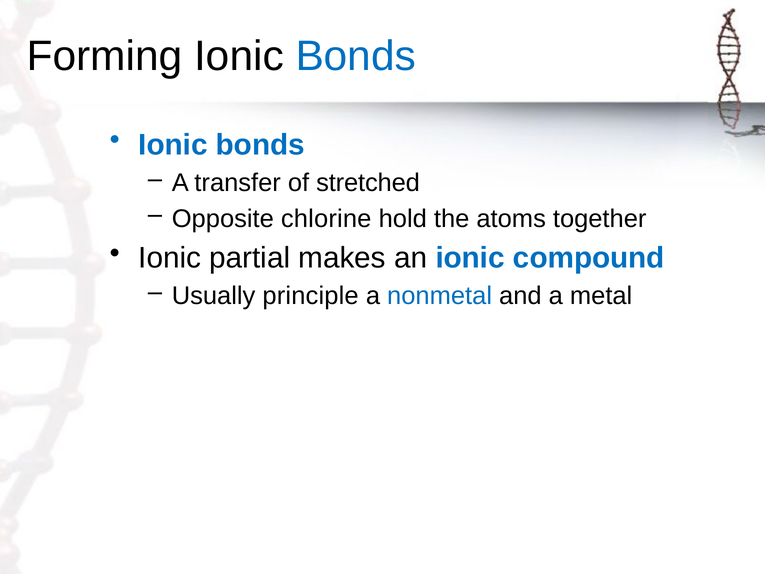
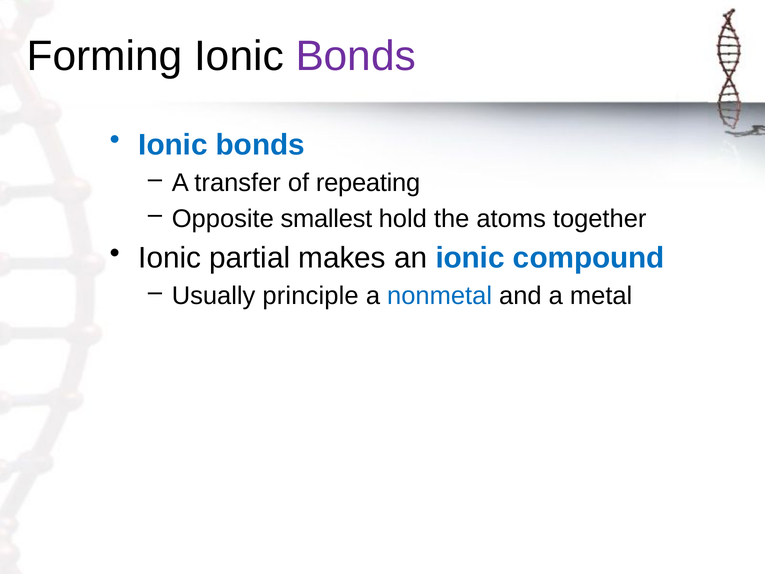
Bonds colour: blue -> purple (356, 56)
stretched: stretched -> repeating (368, 183)
chlorine: chlorine -> smallest (326, 219)
